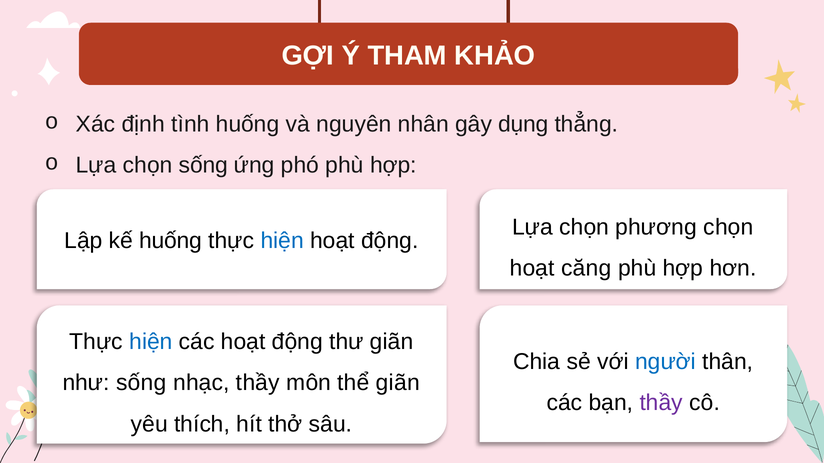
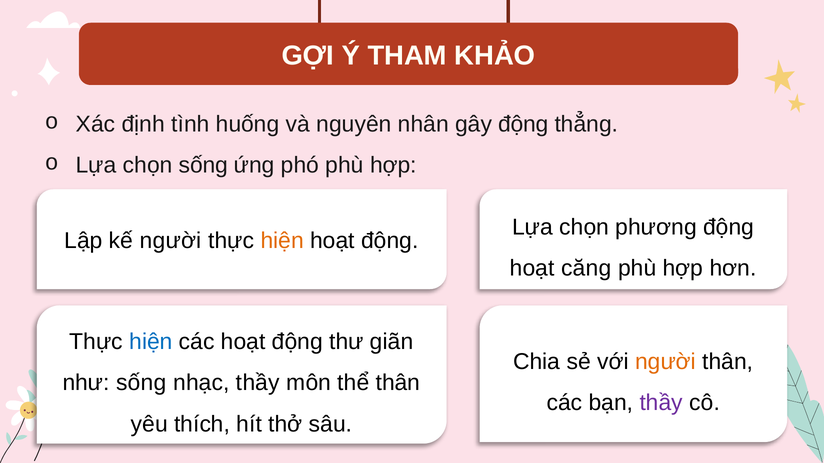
gây dụng: dụng -> động (523, 124)
phương chọn: chọn -> động (729, 227)
kế huống: huống -> người (170, 241)
hiện colour: blue -> orange (282, 241)
người colour: blue -> orange (666, 362)
thể giãn: giãn -> thân (398, 383)
